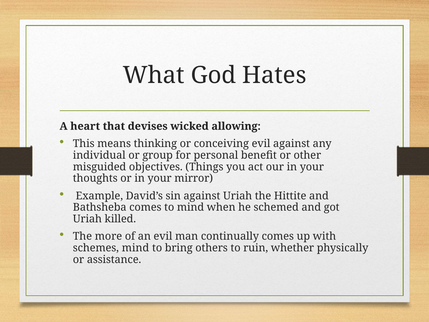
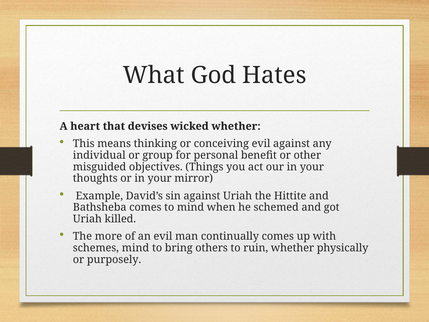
wicked allowing: allowing -> whether (236, 126)
assistance: assistance -> purposely (114, 259)
